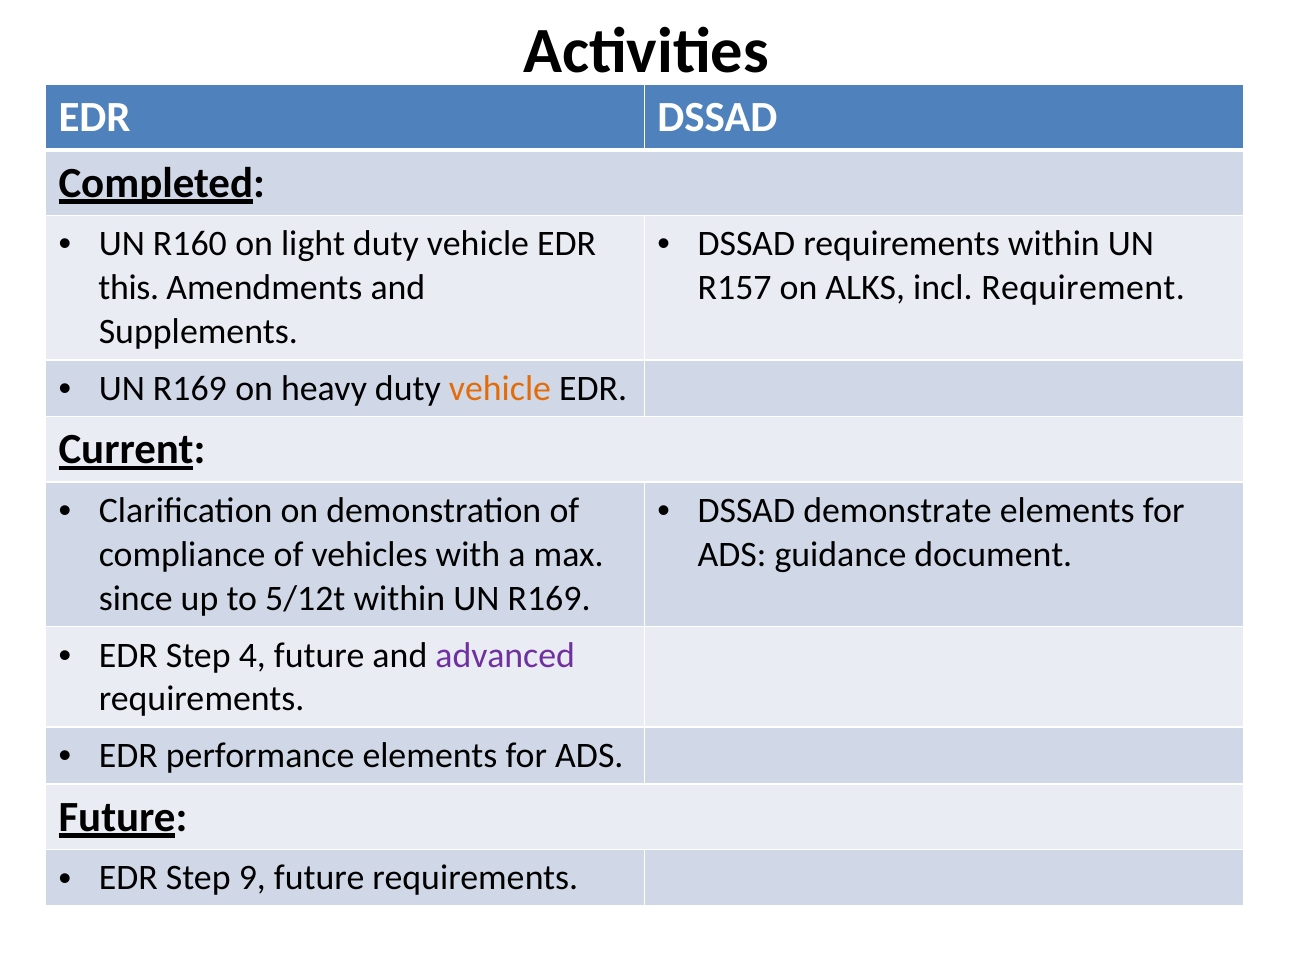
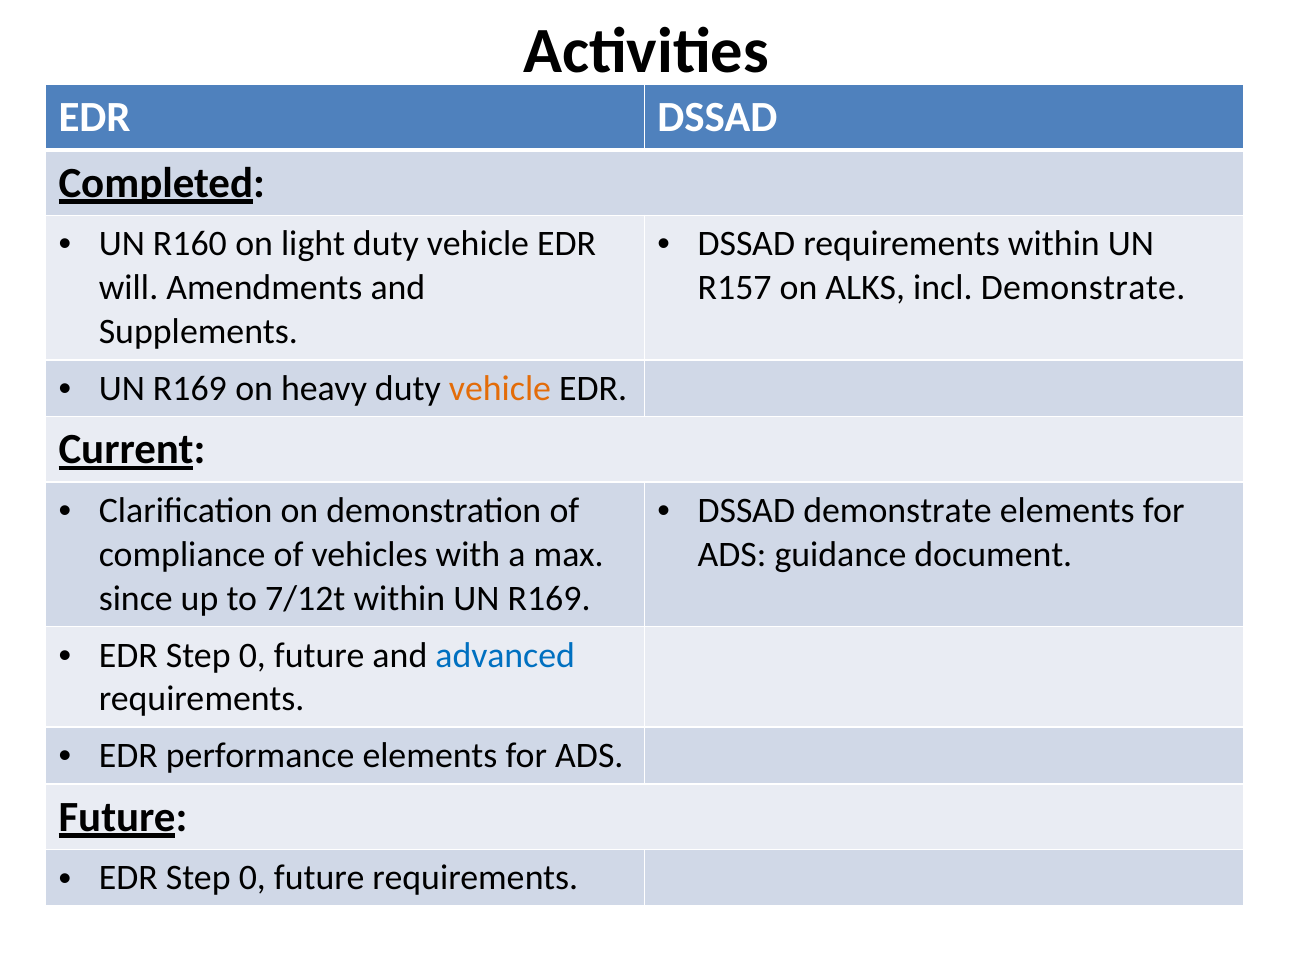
this: this -> will (129, 288)
incl Requirement: Requirement -> Demonstrate (1083, 288)
5/12t: 5/12t -> 7/12t (305, 598)
4: 4 -> 0 (252, 655)
advanced colour: purple -> blue (505, 655)
9: 9 -> 0 (252, 878)
